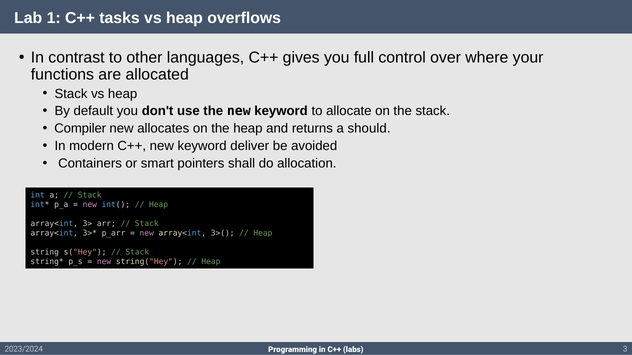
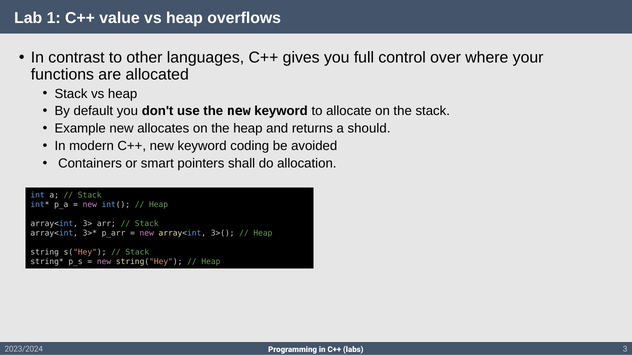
tasks: tasks -> value (120, 18)
Compiler: Compiler -> Example (80, 129)
deliver: deliver -> coding (250, 146)
